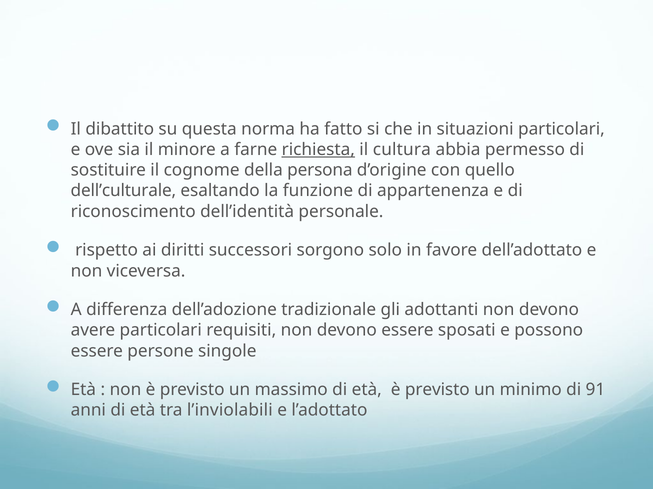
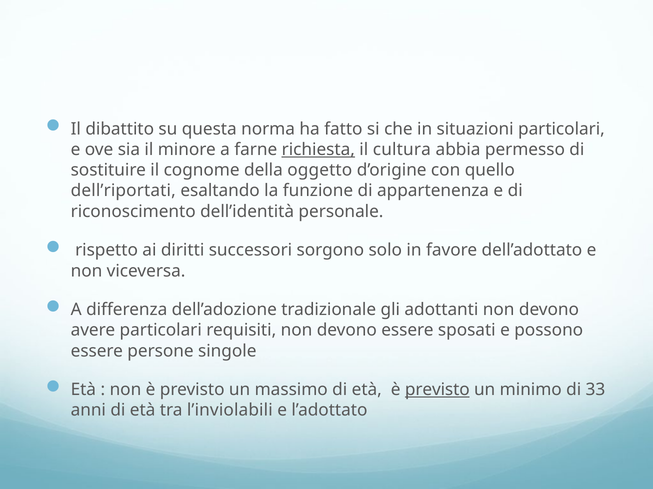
persona: persona -> oggetto (320, 170)
dell’culturale: dell’culturale -> dell’riportati (123, 191)
previsto underline: none -> present (437, 390)
91: 91 -> 33 (595, 390)
